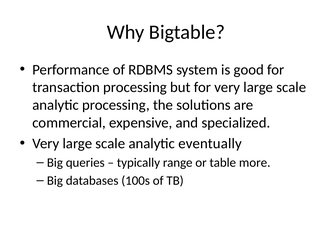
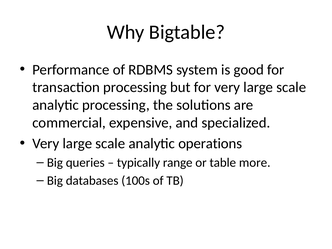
eventually: eventually -> operations (210, 143)
